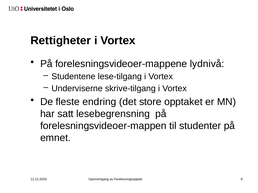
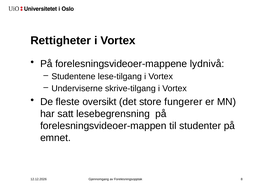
endring: endring -> oversikt (99, 102)
opptaket: opptaket -> fungerer (183, 102)
